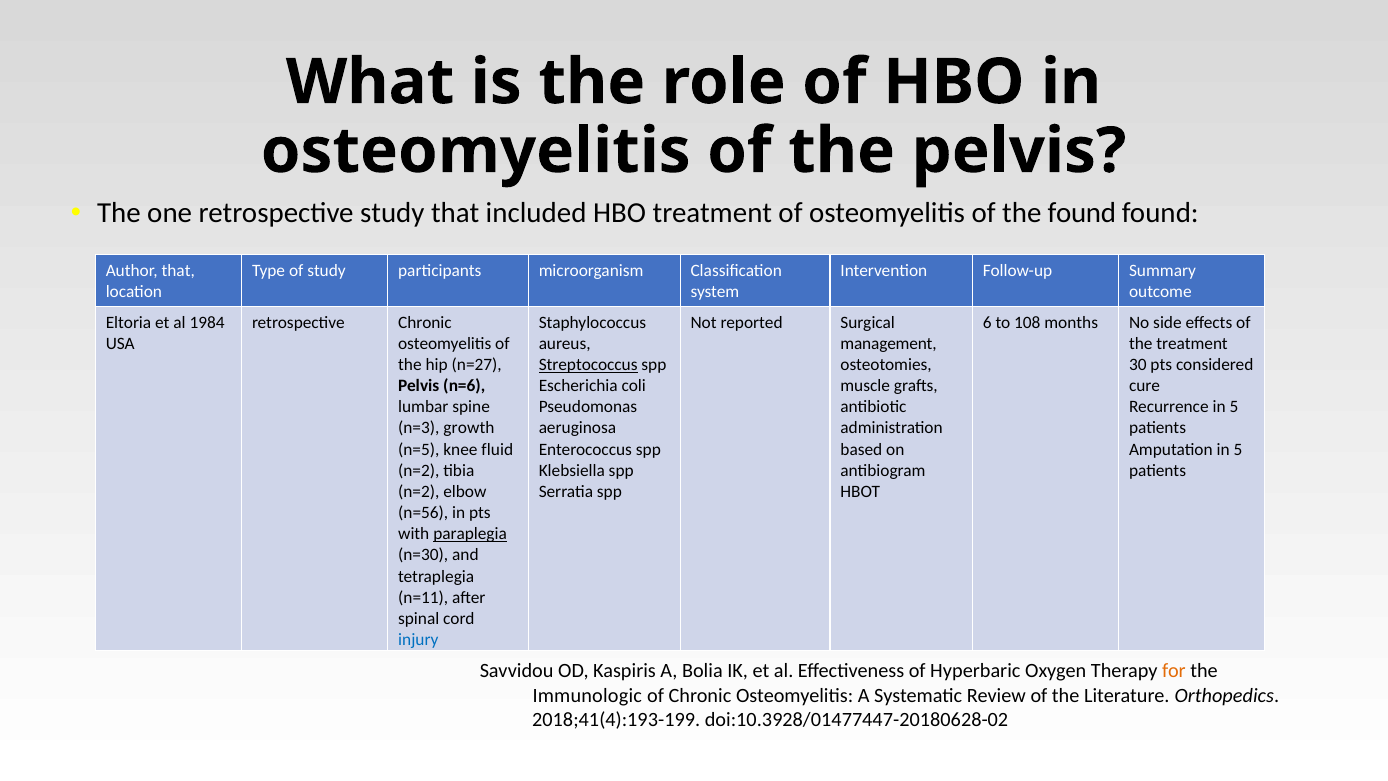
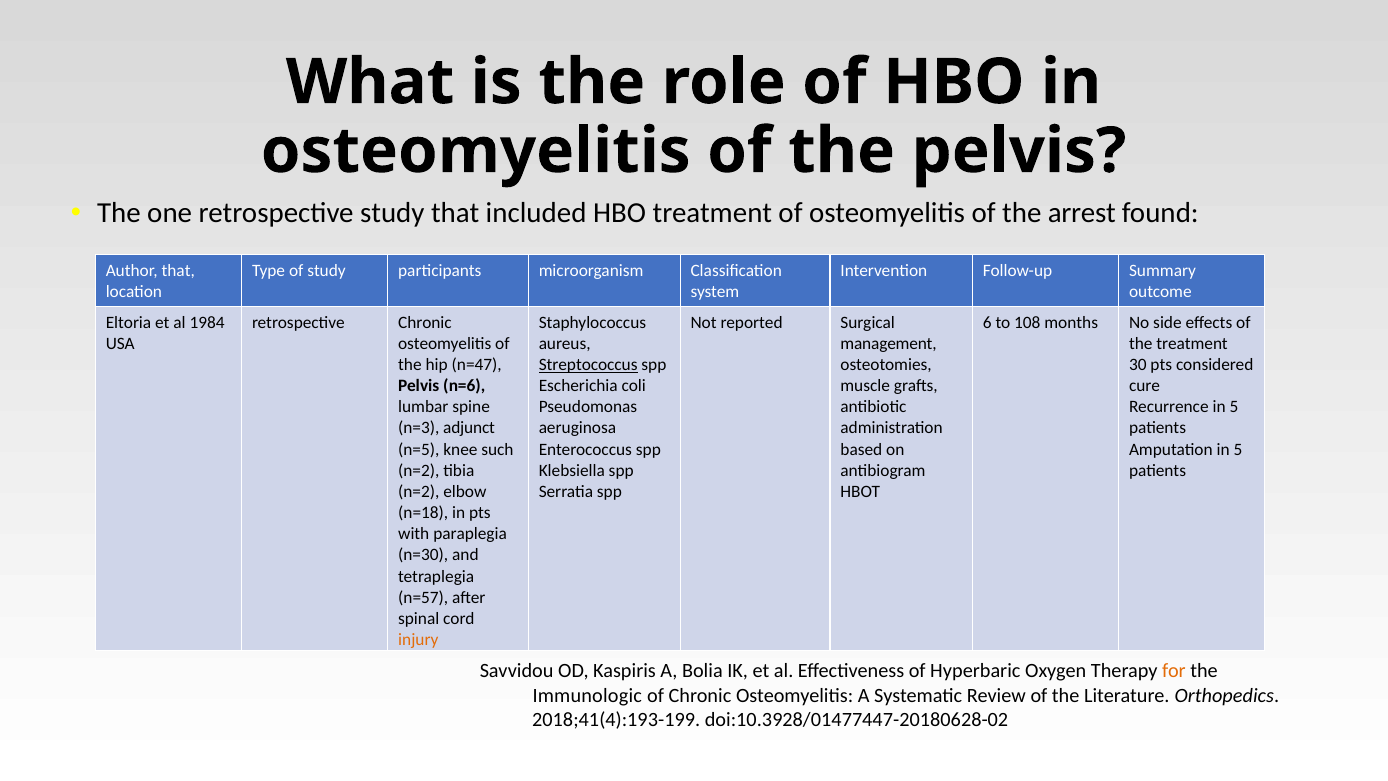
the found: found -> arrest (1082, 213)
n=27: n=27 -> n=47 (477, 365)
growth: growth -> adjunct (469, 428)
fluid: fluid -> such (497, 449)
n=56: n=56 -> n=18 (423, 513)
paraplegia underline: present -> none (470, 534)
n=11: n=11 -> n=57 (423, 597)
injury colour: blue -> orange (418, 640)
